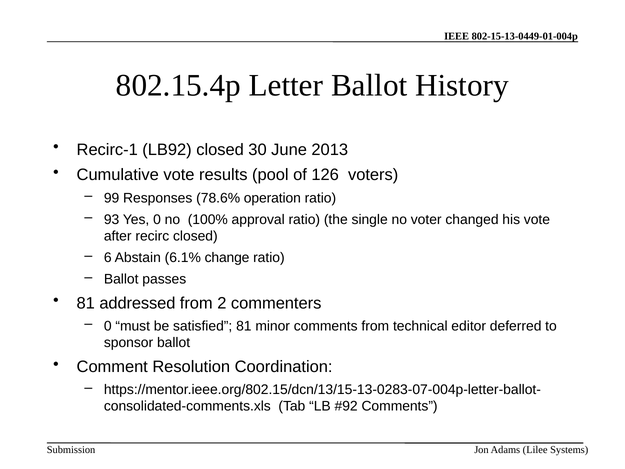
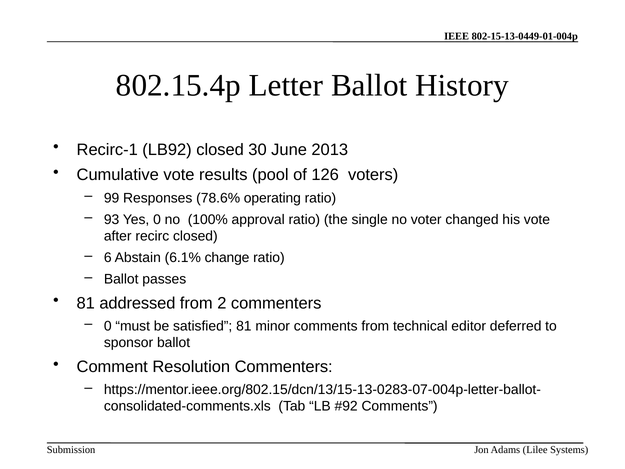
operation: operation -> operating (272, 198)
Resolution Coordination: Coordination -> Commenters (284, 367)
